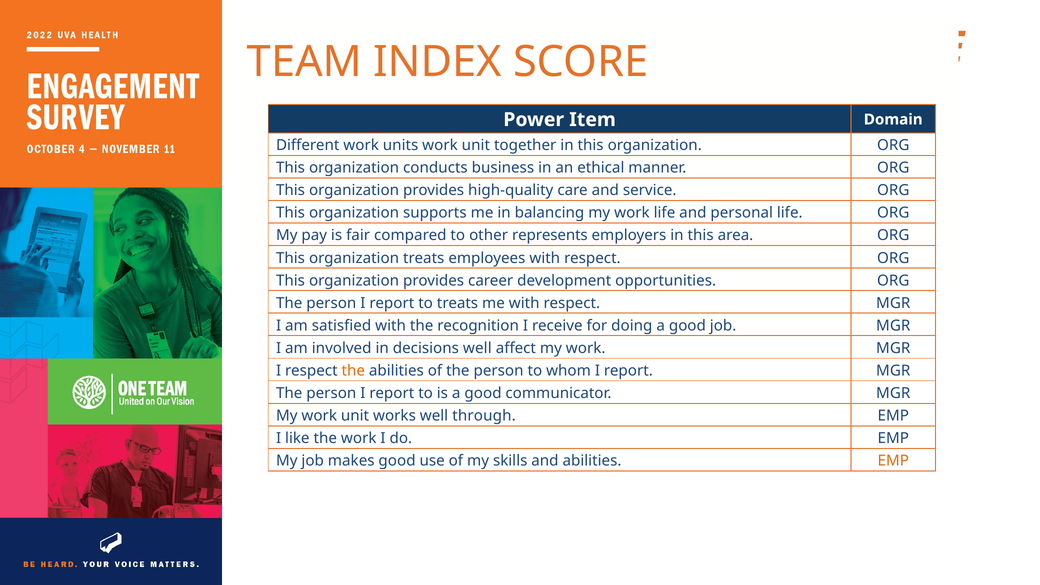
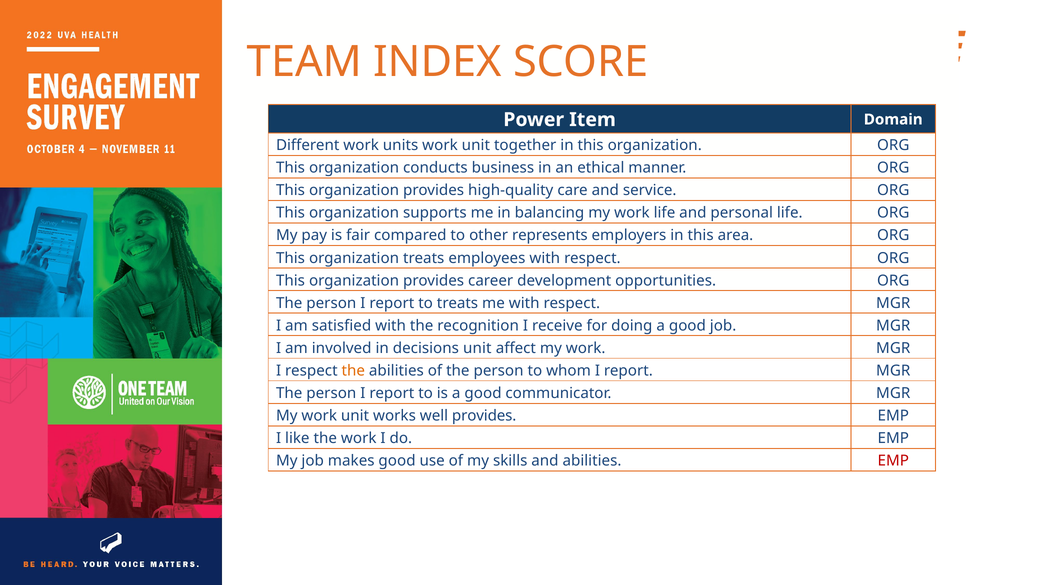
decisions well: well -> unit (477, 348)
well through: through -> provides (484, 416)
EMP colour: orange -> red (893, 461)
